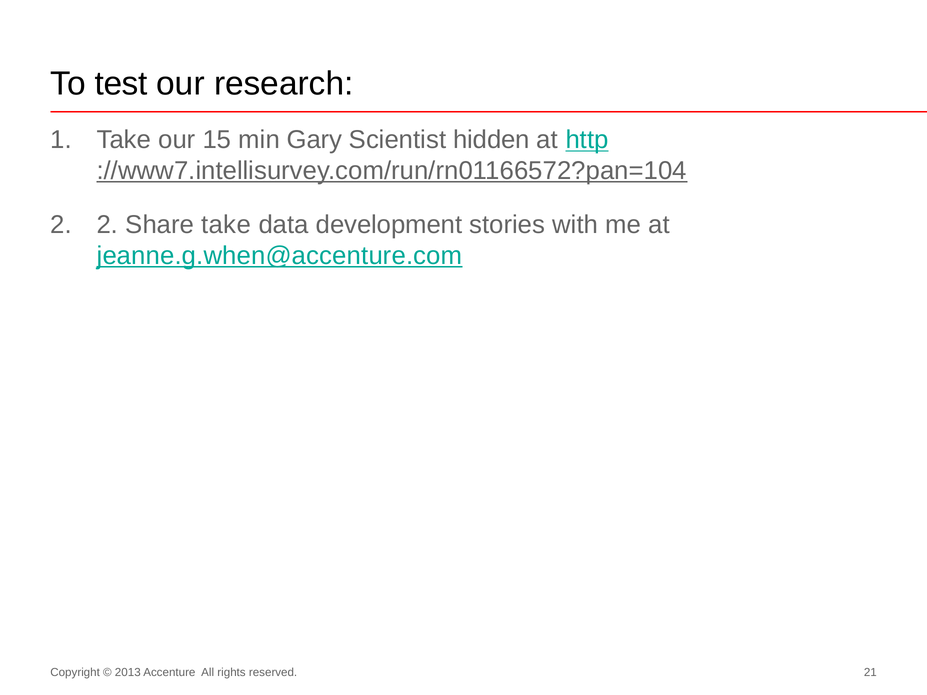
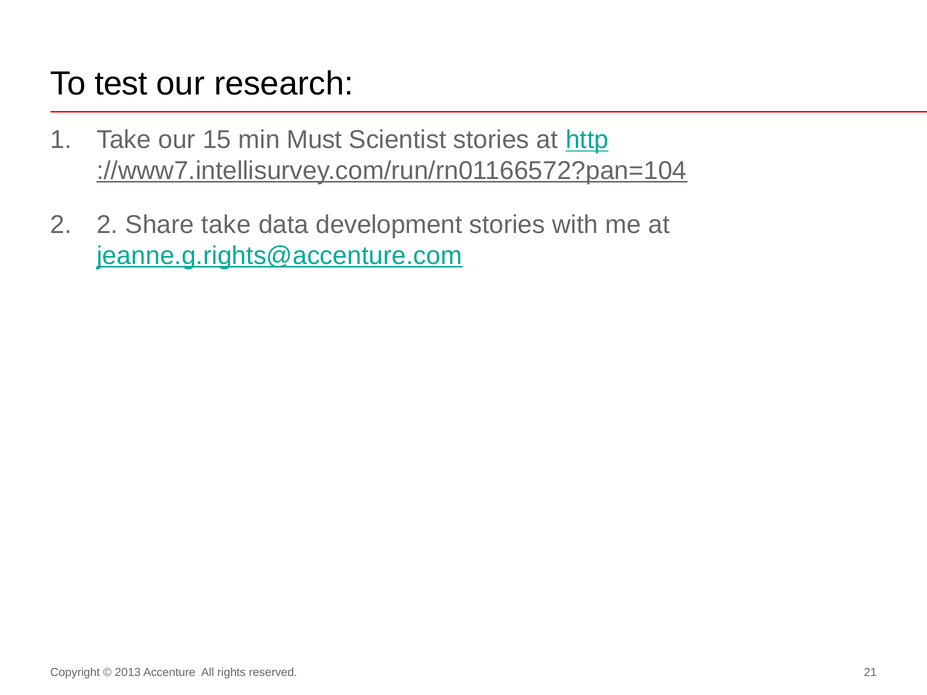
Gary: Gary -> Must (314, 140)
Scientist hidden: hidden -> stories (491, 140)
jeanne.g.when@accenture.com: jeanne.g.when@accenture.com -> jeanne.g.rights@accenture.com (279, 256)
